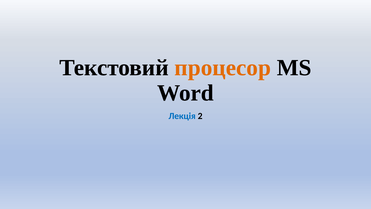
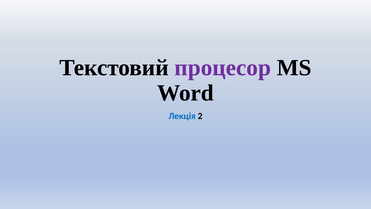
процесор colour: orange -> purple (223, 68)
